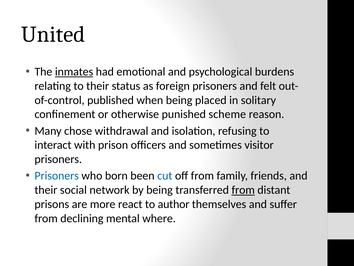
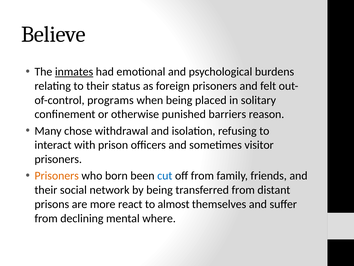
United: United -> Believe (53, 34)
published: published -> programs (110, 100)
scheme: scheme -> barriers (227, 114)
Prisoners colour: blue -> orange (57, 175)
from underline: present -> none (243, 190)
author: author -> almost (174, 204)
